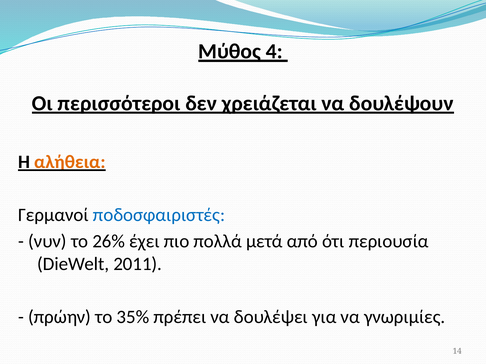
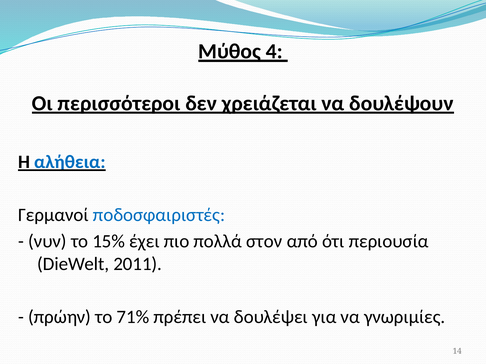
αλήθεια colour: orange -> blue (70, 162)
26%: 26% -> 15% (109, 242)
μετά: μετά -> στον (264, 242)
35%: 35% -> 71% (133, 317)
